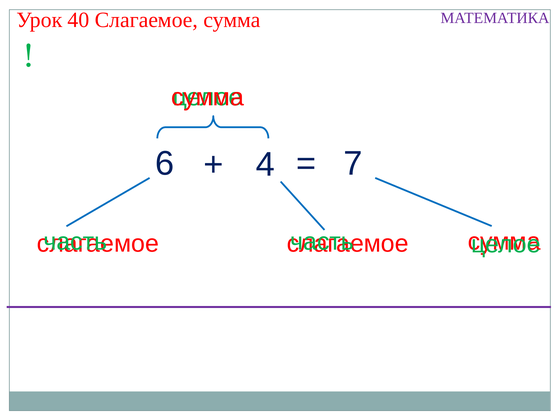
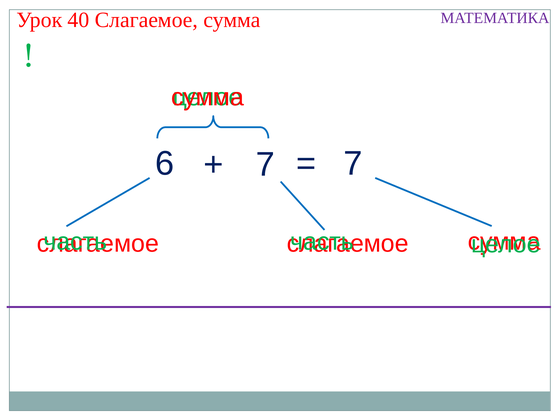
6 4: 4 -> 7 (265, 164)
